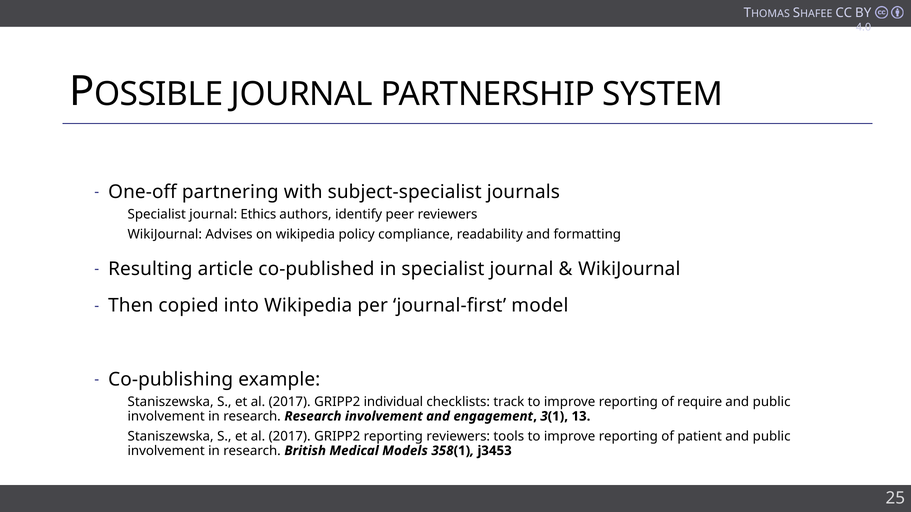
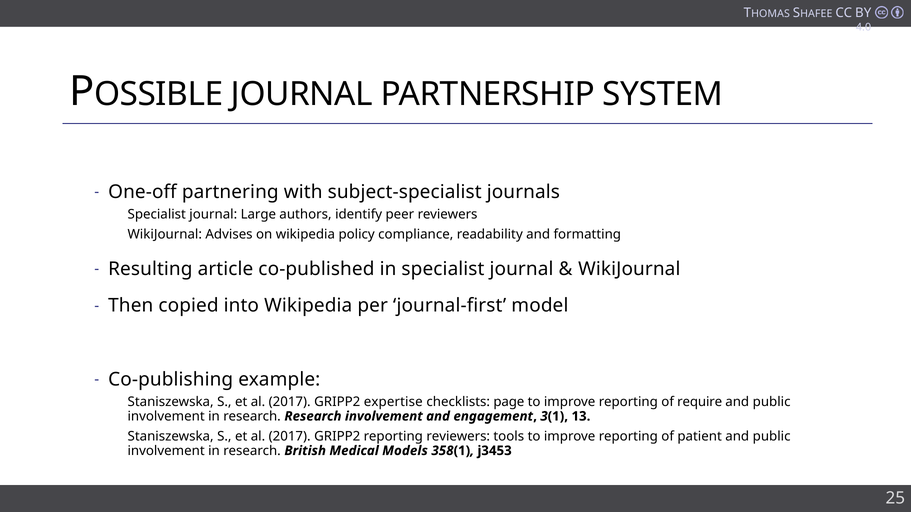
Ethics: Ethics -> Large (258, 215)
individual: individual -> expertise (393, 402)
track: track -> page (509, 402)
